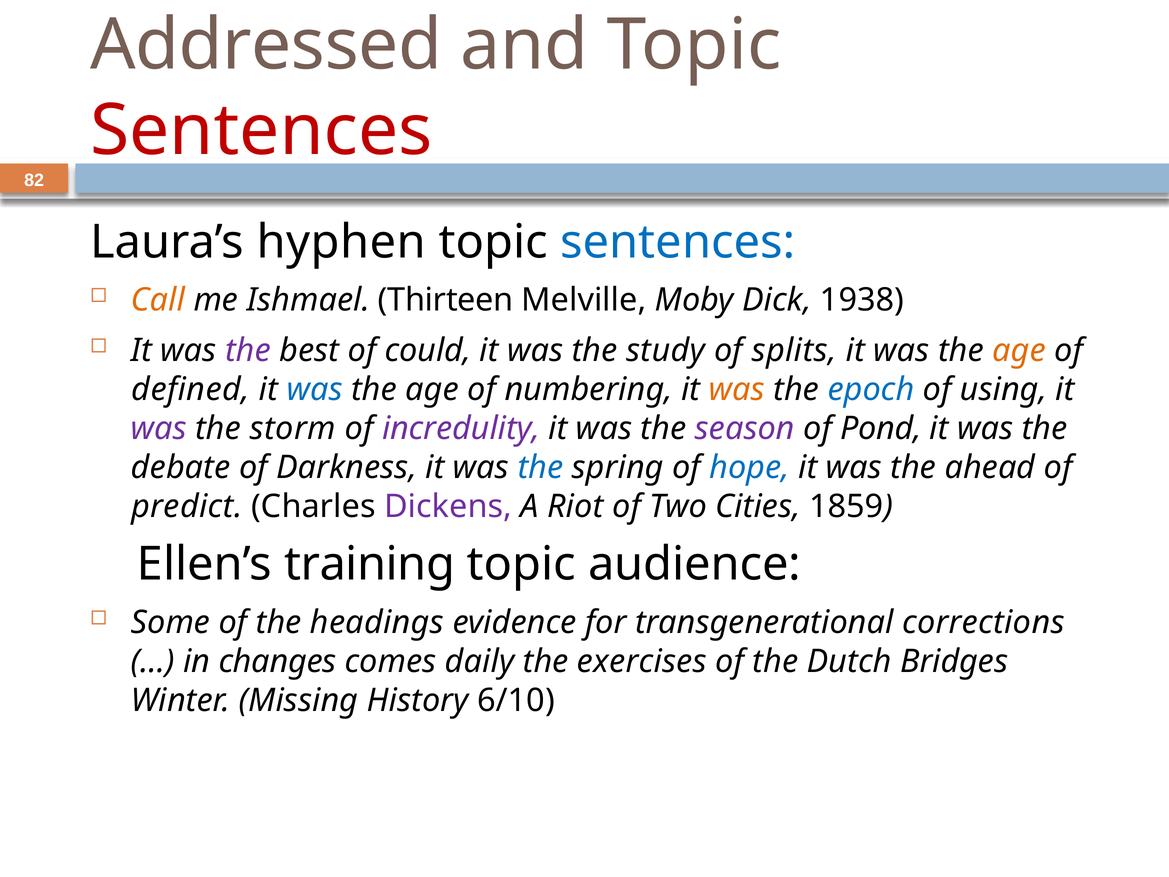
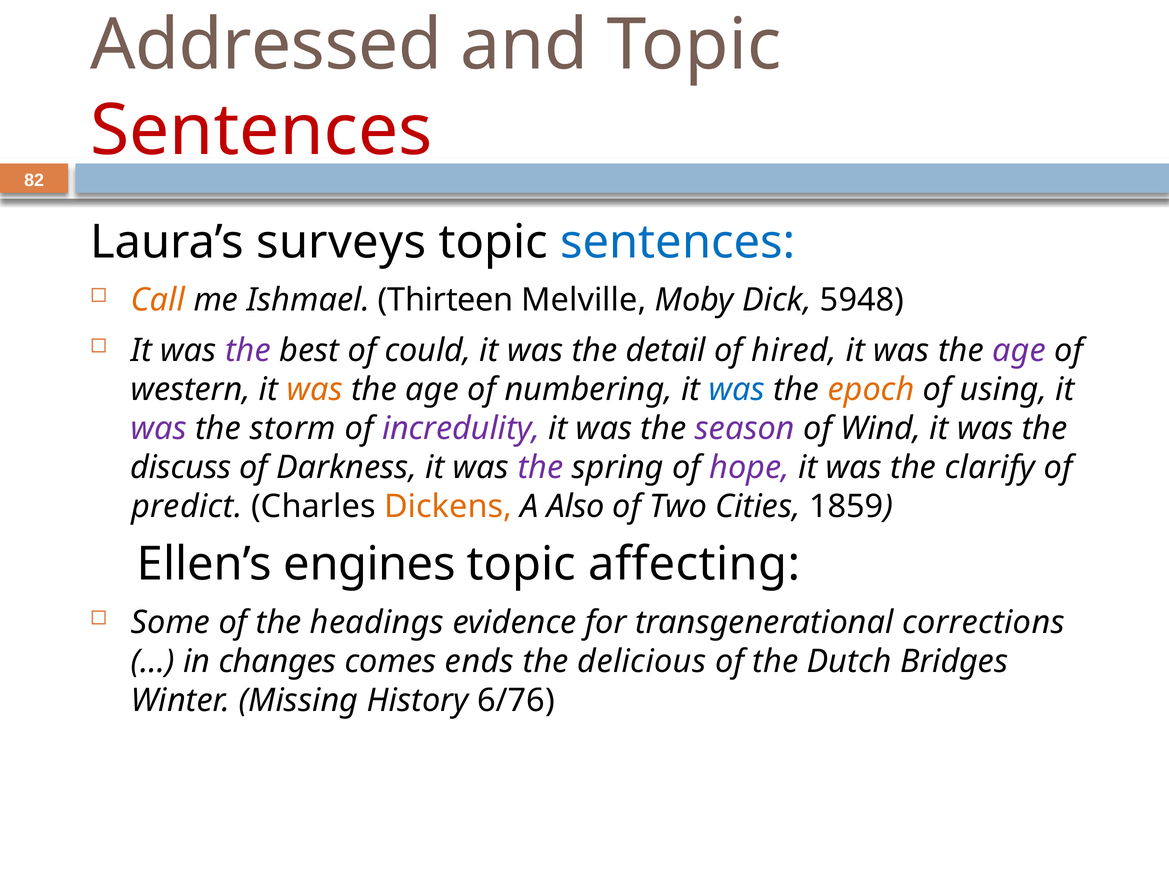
hyphen: hyphen -> surveys (341, 242)
1938: 1938 -> 5948 (862, 300)
study: study -> detail (666, 350)
splits: splits -> hired (794, 350)
age colour: orange -> purple (1019, 350)
defined: defined -> western (191, 389)
was colour: blue -> orange (315, 389)
was colour: orange -> blue (737, 389)
epoch colour: blue -> orange (871, 389)
Pond: Pond -> Wind (881, 428)
debate: debate -> discuss (181, 467)
the colour: blue -> purple (540, 467)
hope colour: blue -> purple (749, 467)
ahead: ahead -> clarify (990, 467)
Dickens colour: purple -> orange (448, 506)
Riot: Riot -> Also (576, 506)
training: training -> engines (370, 564)
audience: audience -> affecting (694, 564)
daily: daily -> ends (479, 661)
exercises: exercises -> delicious (642, 661)
6/10: 6/10 -> 6/76 (516, 700)
